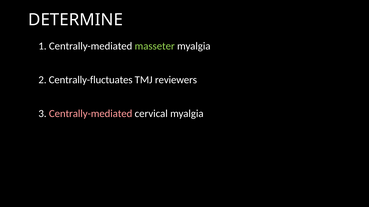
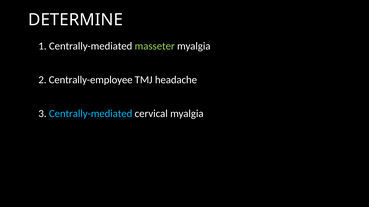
Centrally-fluctuates: Centrally-fluctuates -> Centrally-employee (91, 80)
reviewers: reviewers -> headache (176, 80)
Centrally-mediated colour: pink -> light blue (91, 114)
